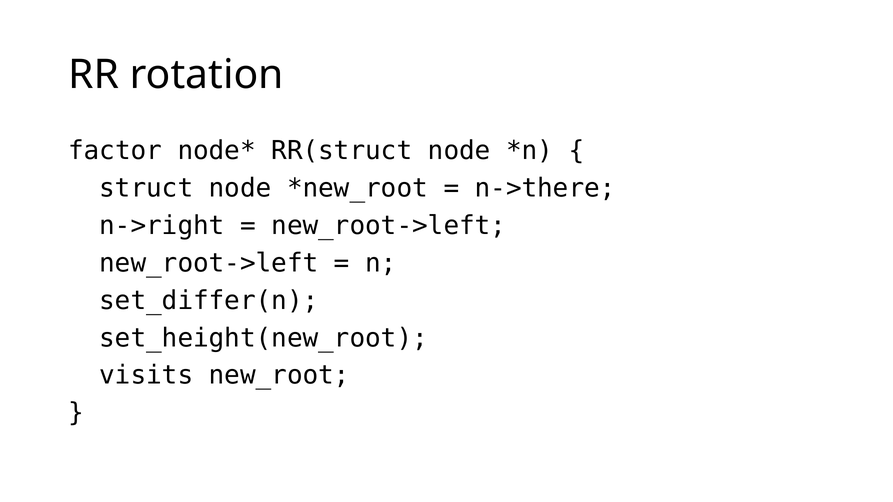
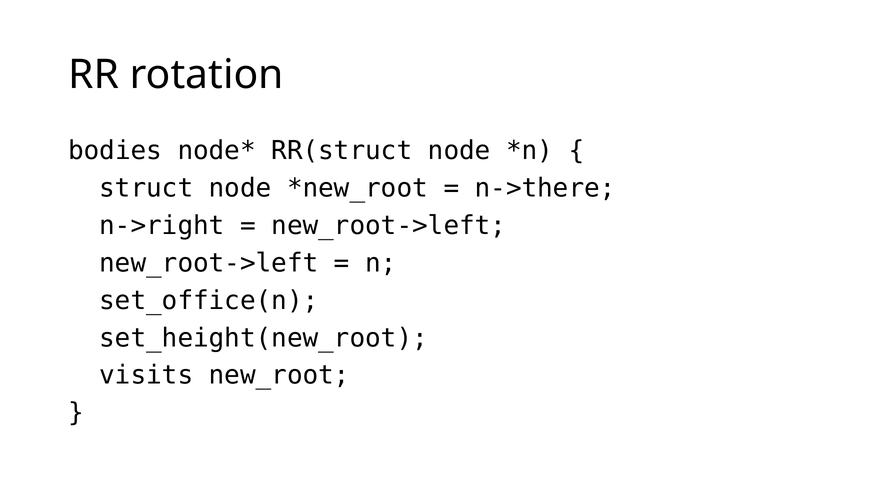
factor: factor -> bodies (115, 151)
set_differ(n: set_differ(n -> set_office(n (209, 301)
